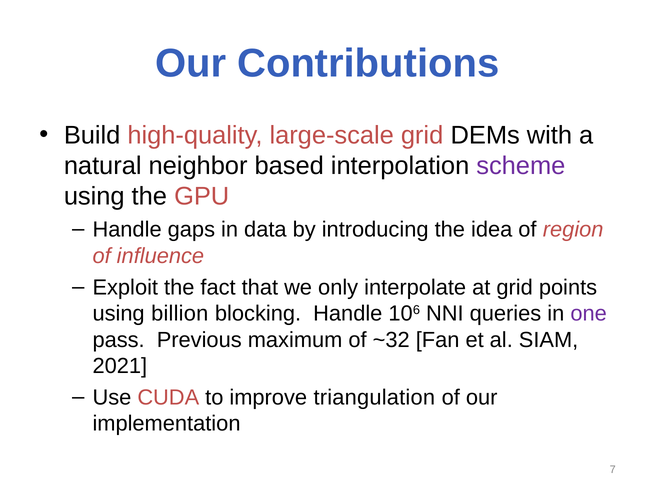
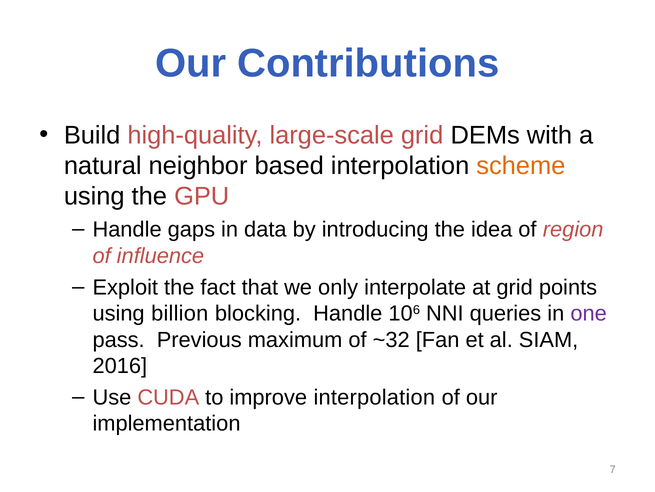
scheme colour: purple -> orange (521, 166)
2021: 2021 -> 2016 (120, 365)
improve triangulation: triangulation -> interpolation (374, 397)
